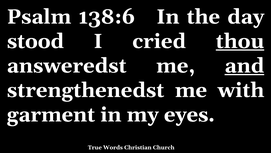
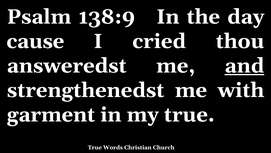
138:6: 138:6 -> 138:9 (107, 17)
stood: stood -> cause (35, 41)
thou underline: present -> none (240, 41)
my eyes: eyes -> true (189, 114)
